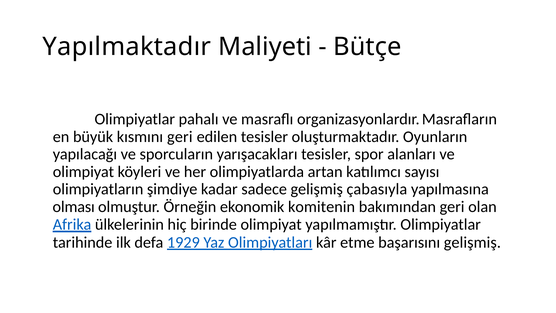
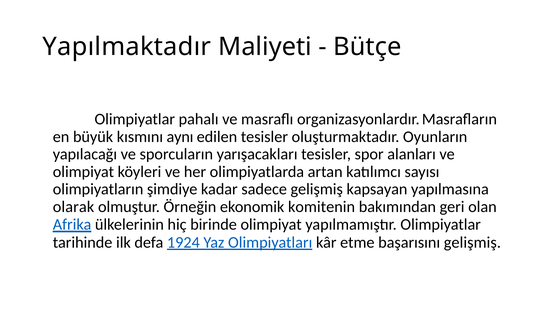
kısmını geri: geri -> aynı (180, 137)
çabasıyla: çabasıyla -> kapsayan (377, 189)
olması: olması -> olarak (74, 207)
1929: 1929 -> 1924 (183, 242)
